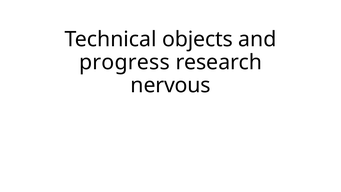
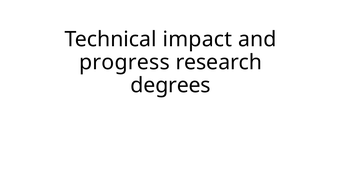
objects: objects -> impact (197, 39)
nervous: nervous -> degrees (171, 85)
